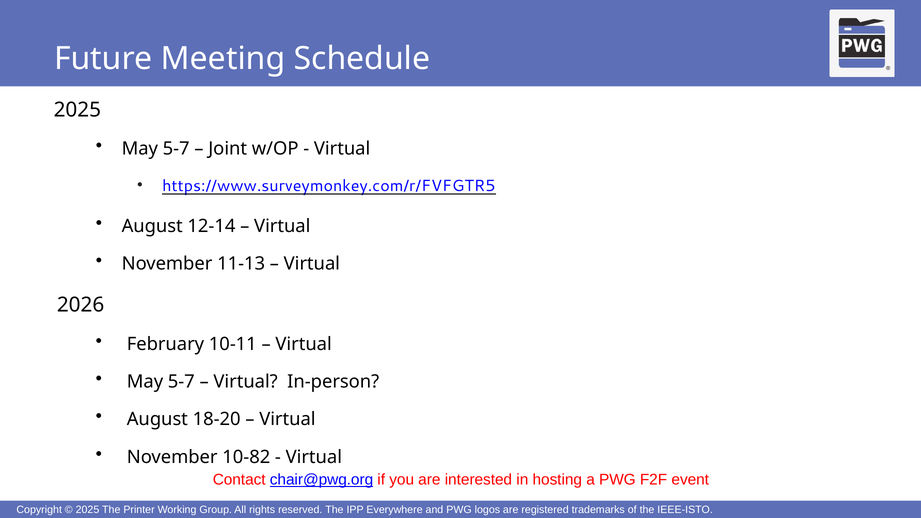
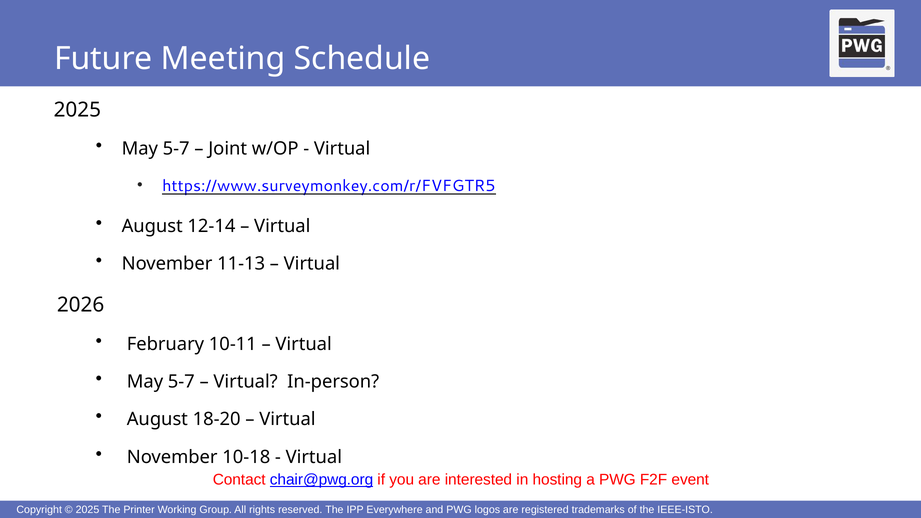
10-82: 10-82 -> 10-18 (246, 457)
